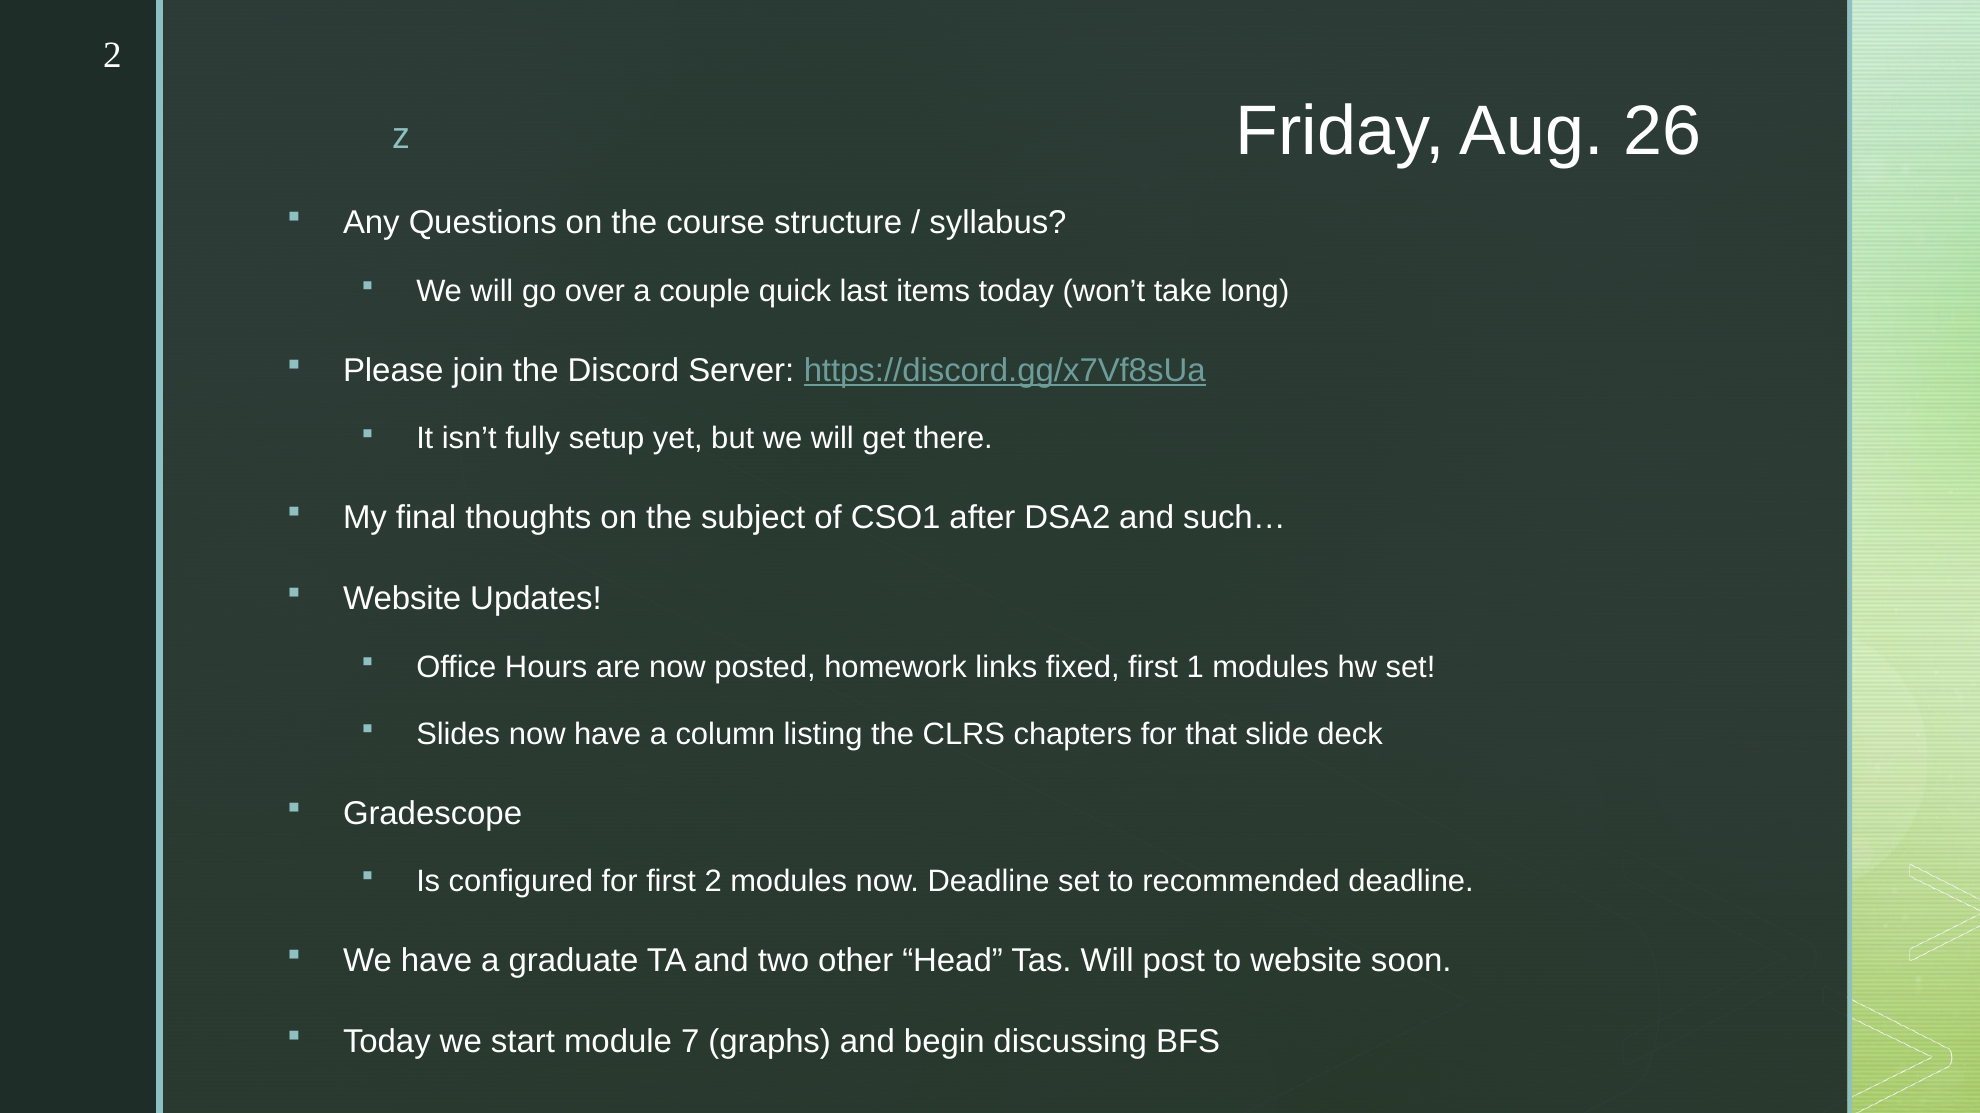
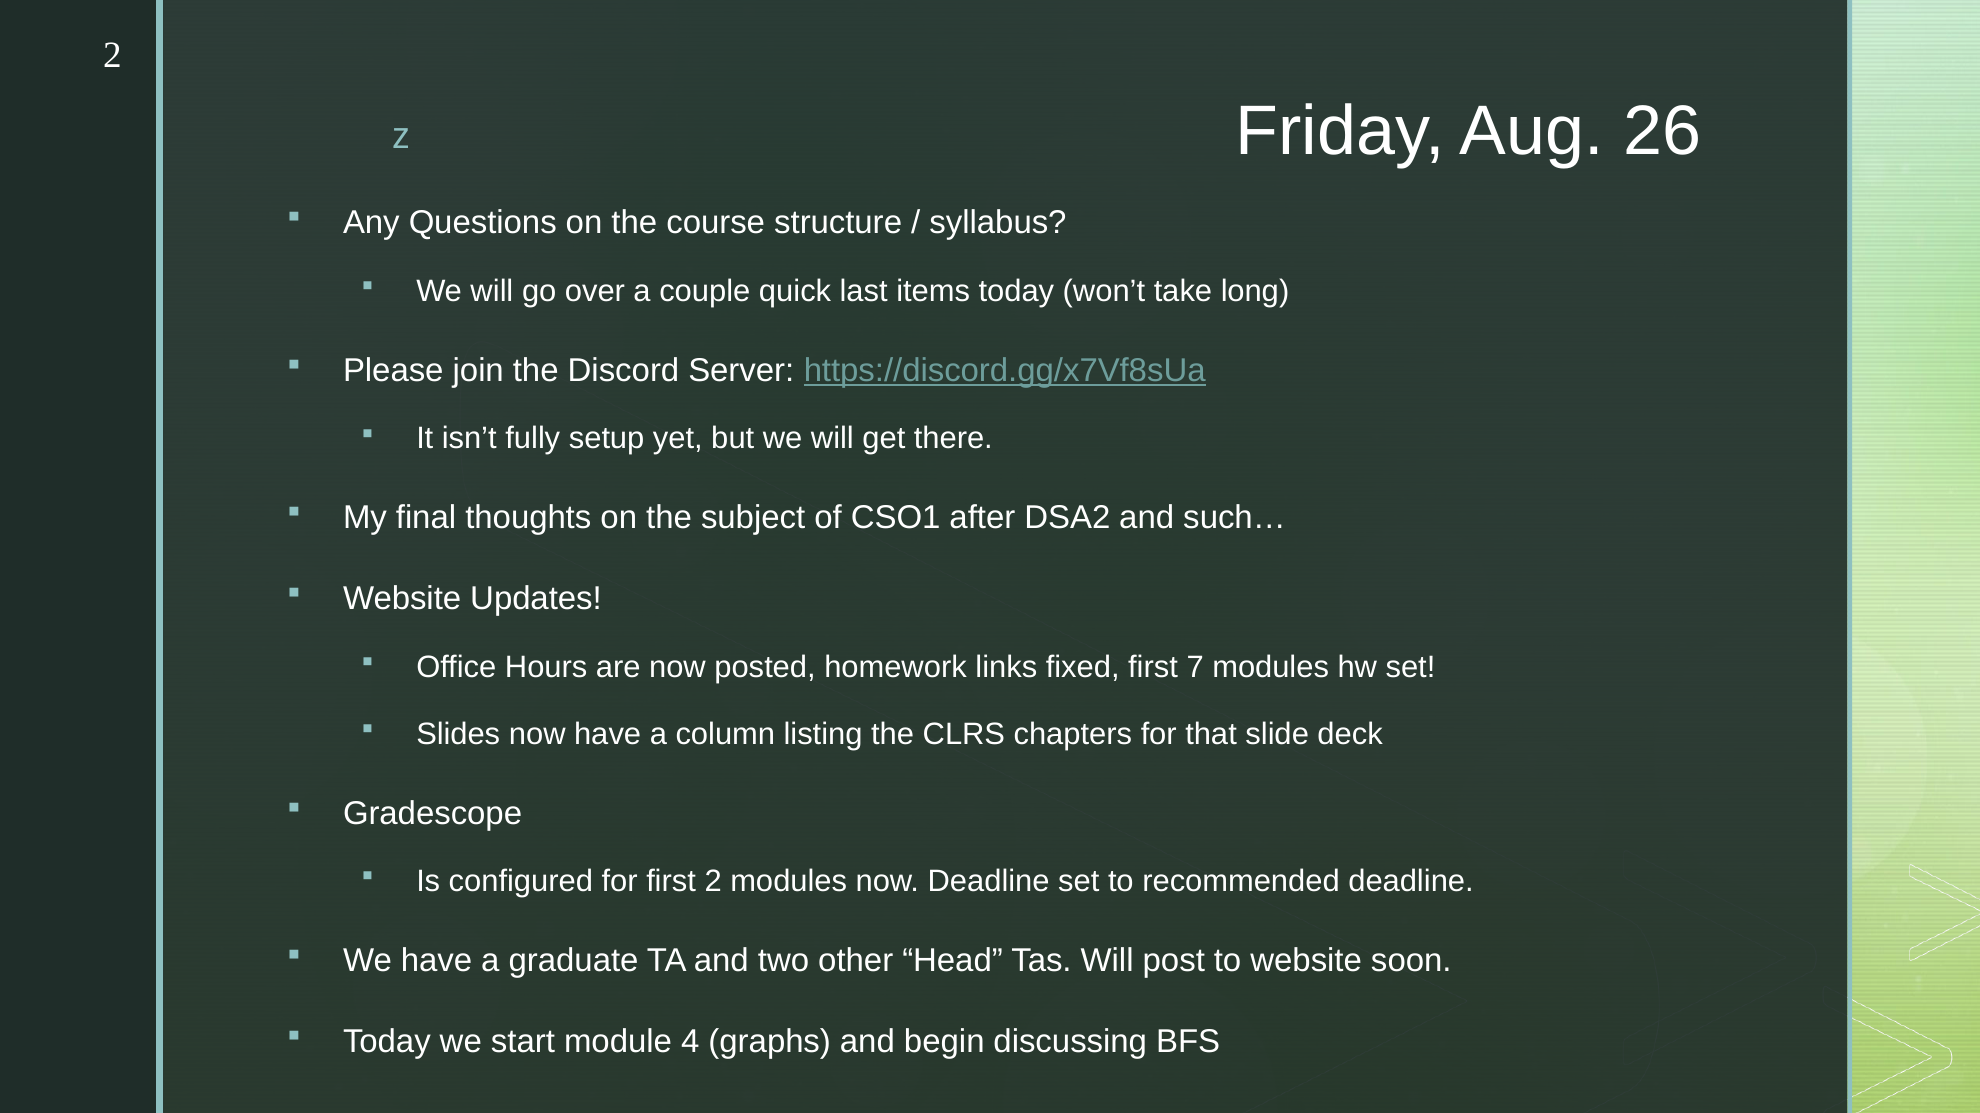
1: 1 -> 7 (1195, 667)
7: 7 -> 4 (690, 1042)
